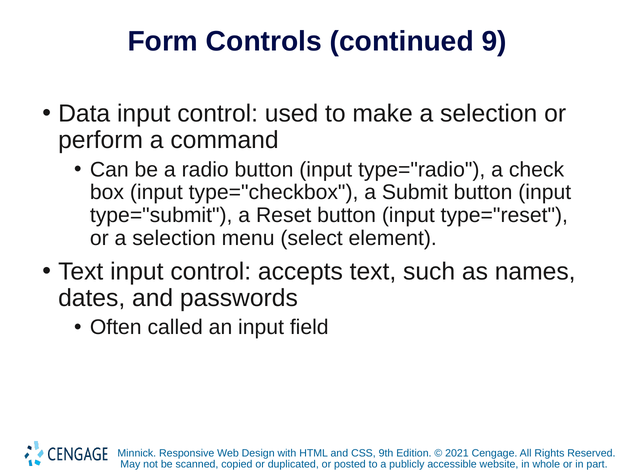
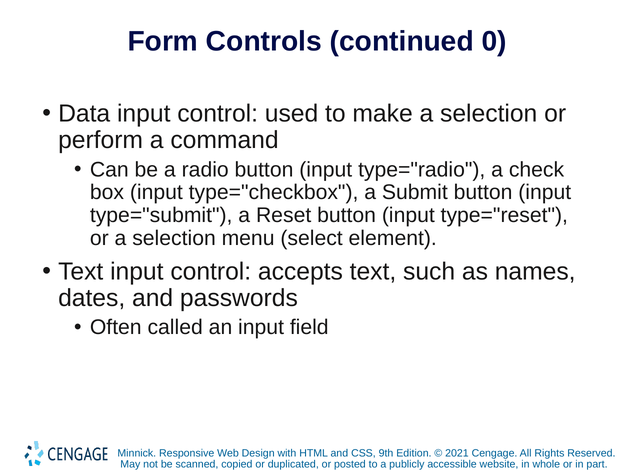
9: 9 -> 0 (494, 42)
